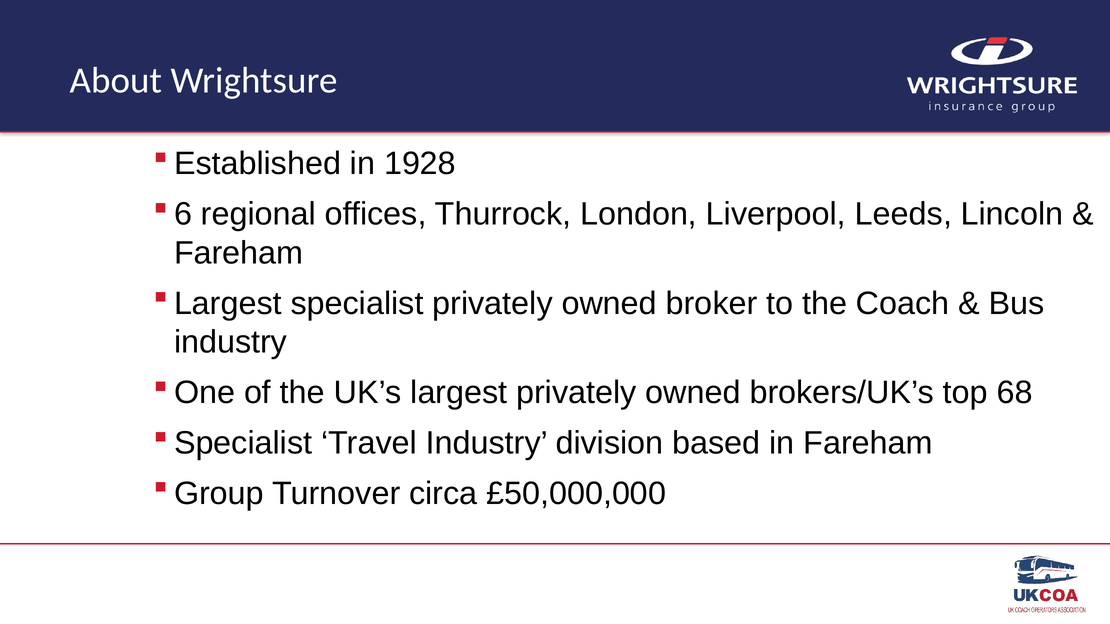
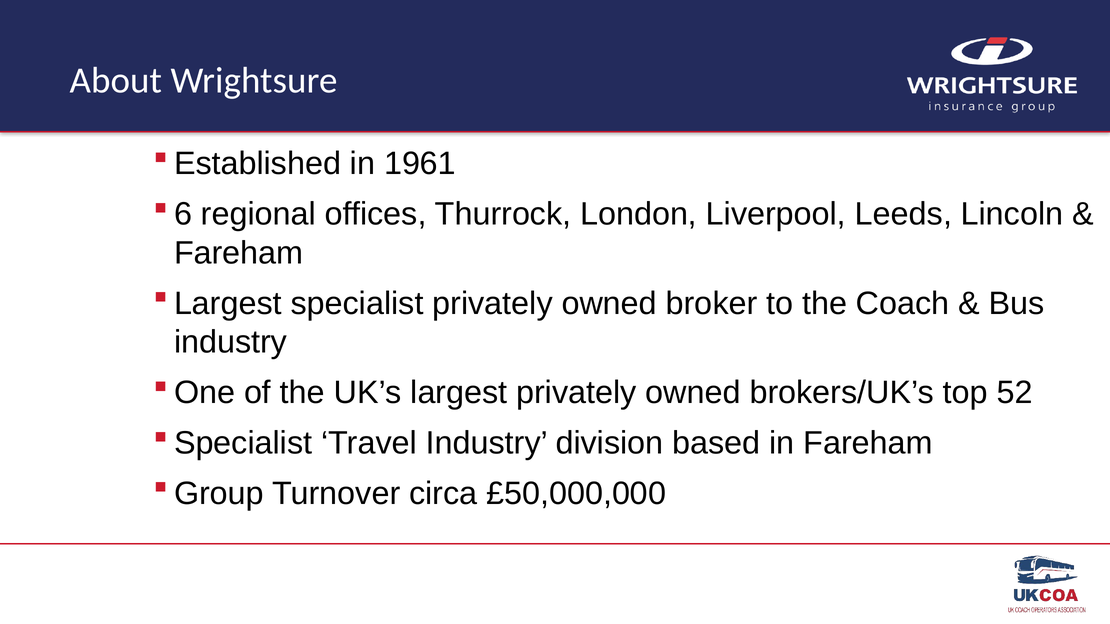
1928: 1928 -> 1961 (420, 164)
68: 68 -> 52 (1015, 393)
